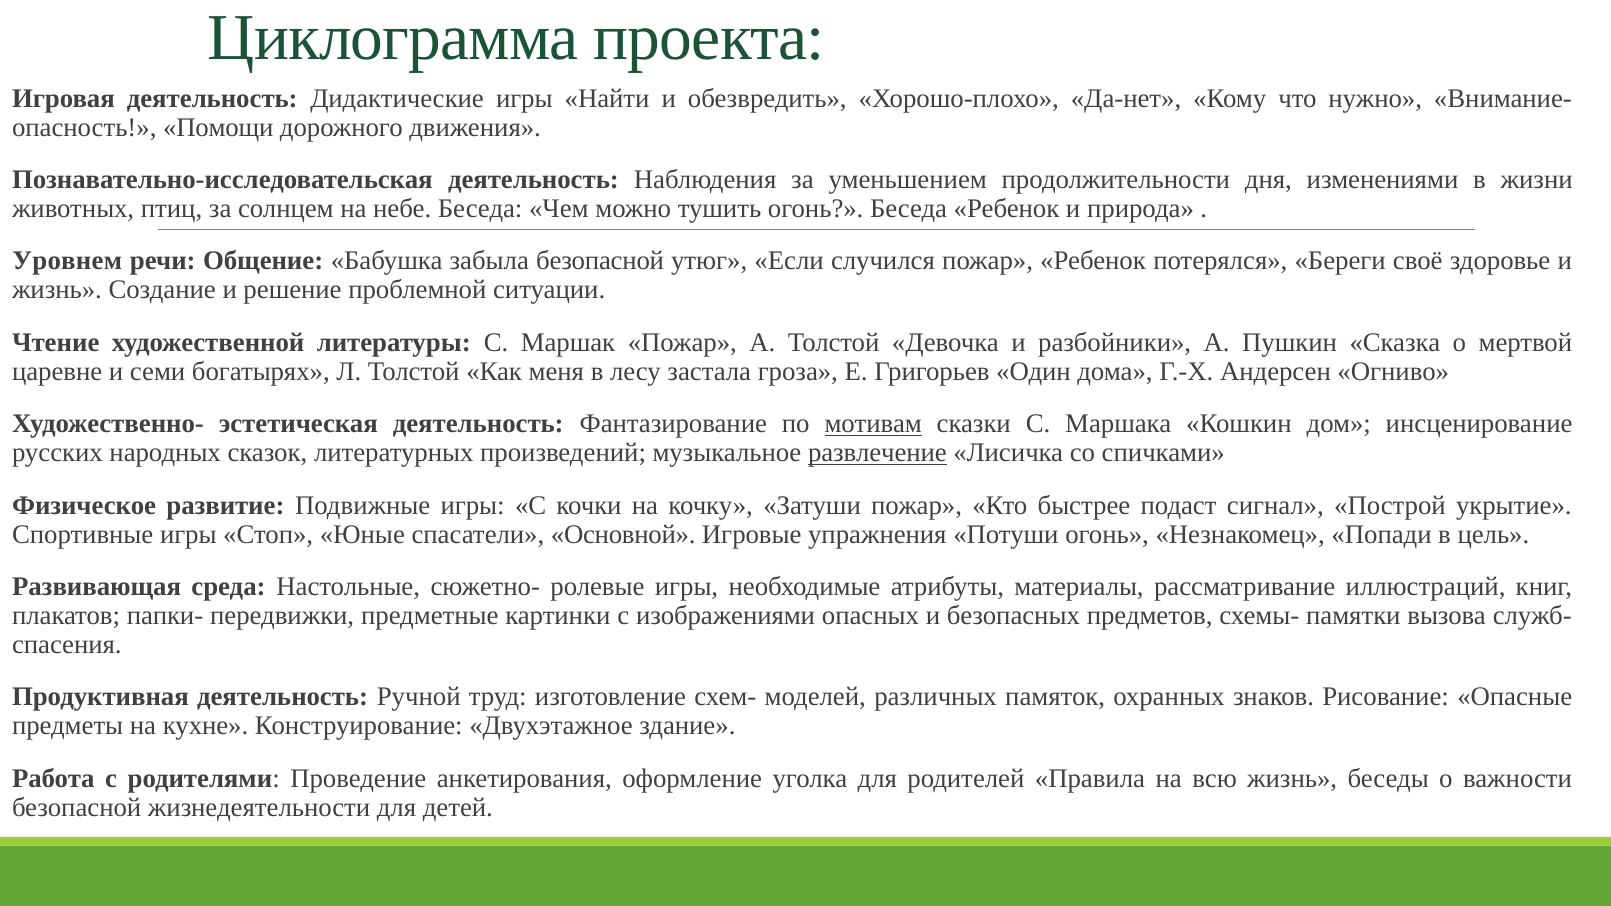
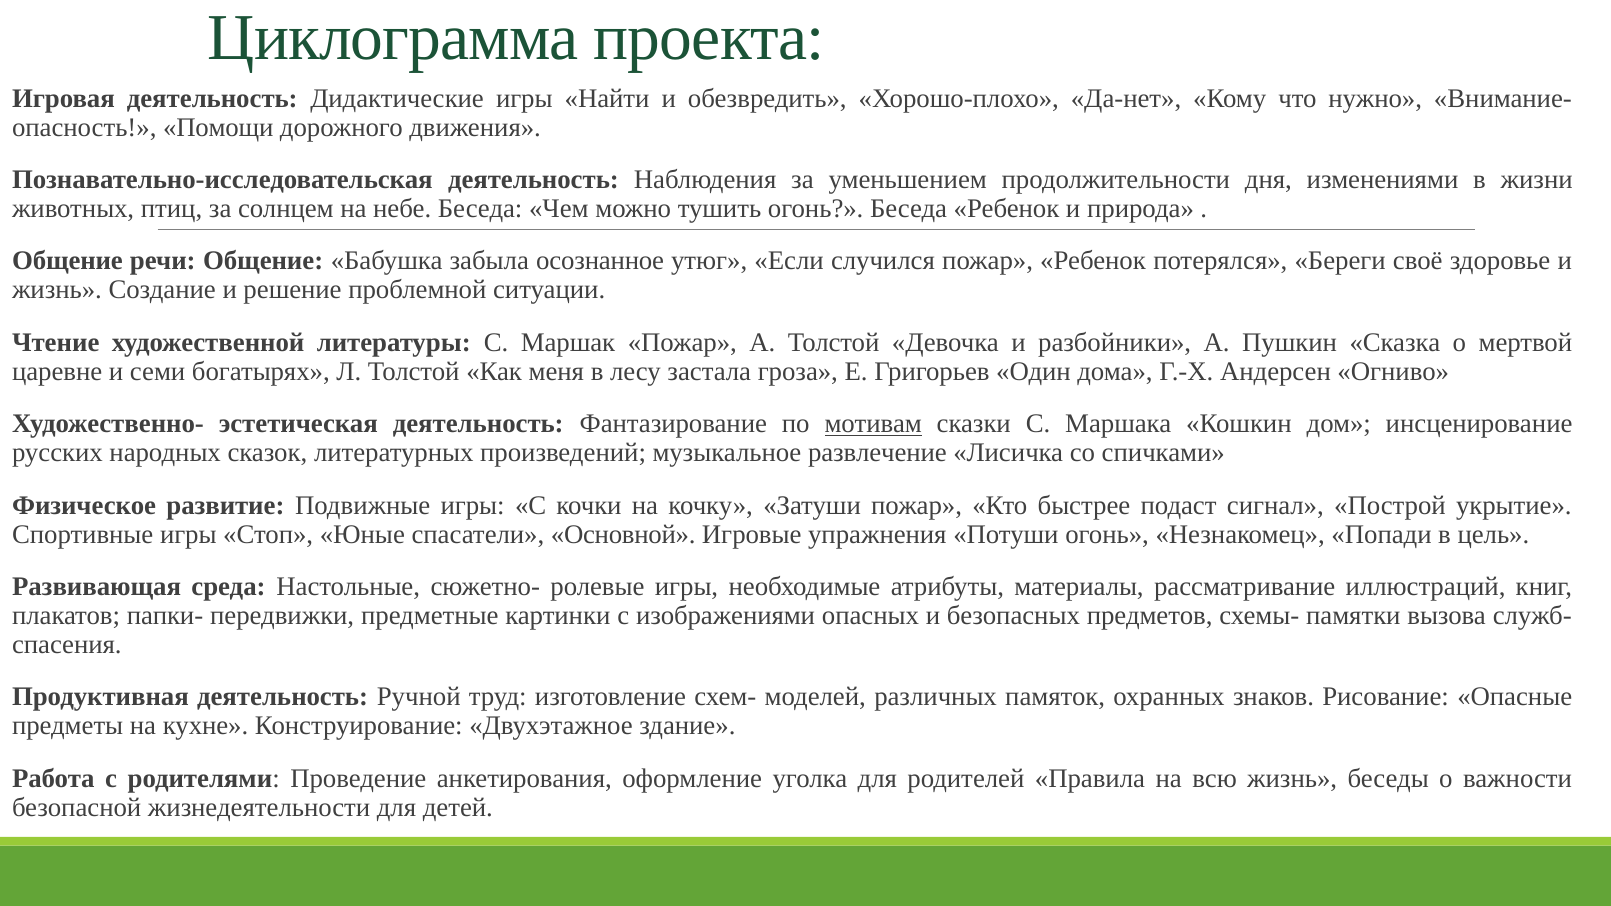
Уровнем: Уровнем -> Общение (67, 261)
забыла безопасной: безопасной -> осознанное (600, 261)
развлечение underline: present -> none (877, 453)
